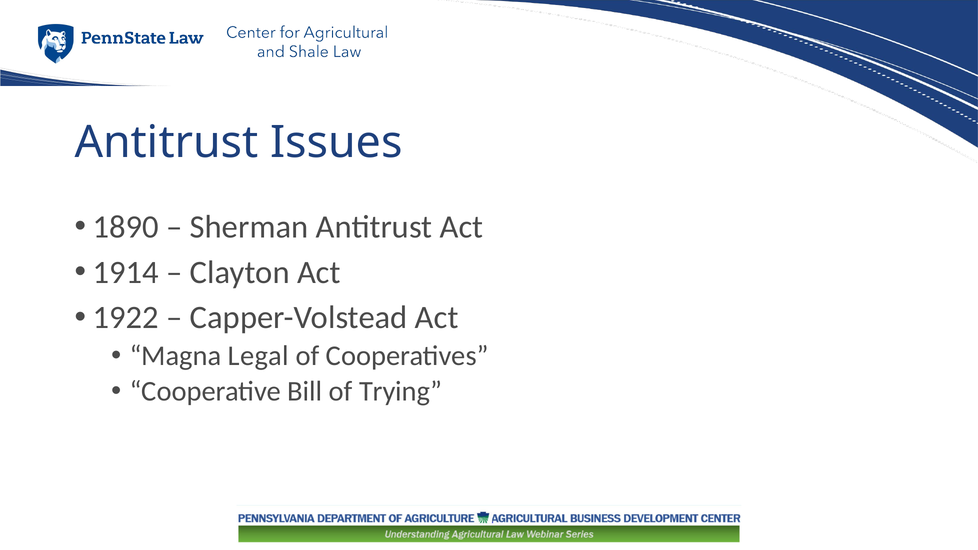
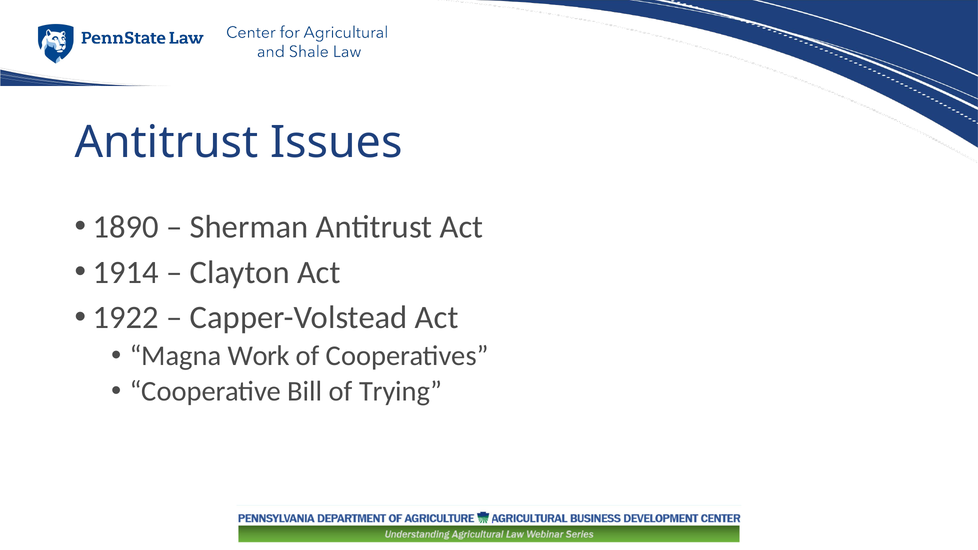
Legal: Legal -> Work (259, 356)
